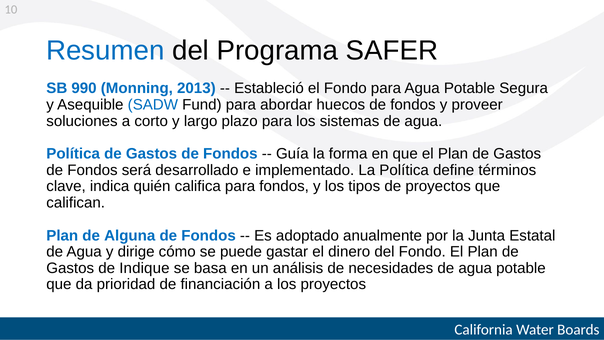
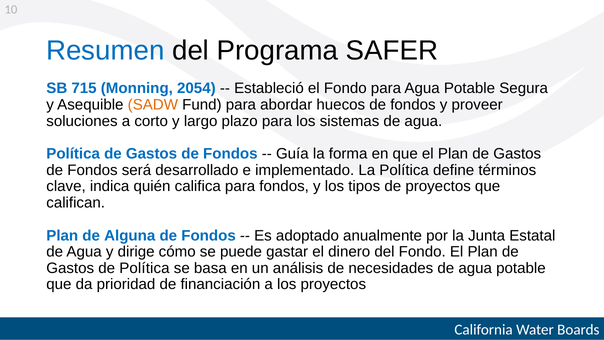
990: 990 -> 715 (84, 88)
2013: 2013 -> 2054 (196, 88)
SADW colour: blue -> orange (153, 105)
de Indique: Indique -> Política (144, 268)
